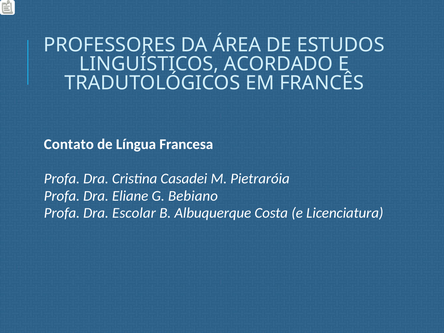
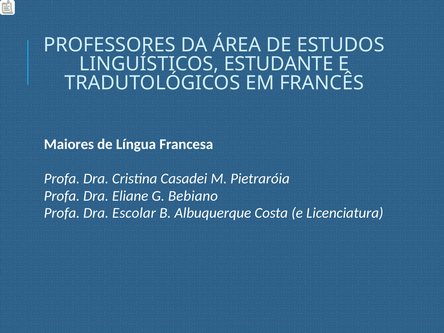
ACORDADO: ACORDADO -> ESTUDANTE (279, 64)
Contato: Contato -> Maiores (69, 144)
